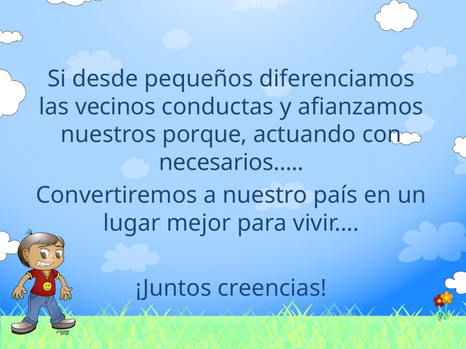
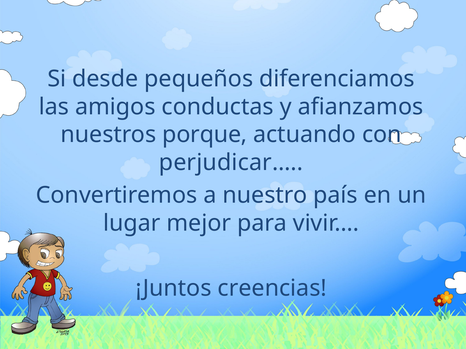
vecinos: vecinos -> amigos (115, 107)
necesarios…: necesarios… -> perjudicar… (231, 163)
